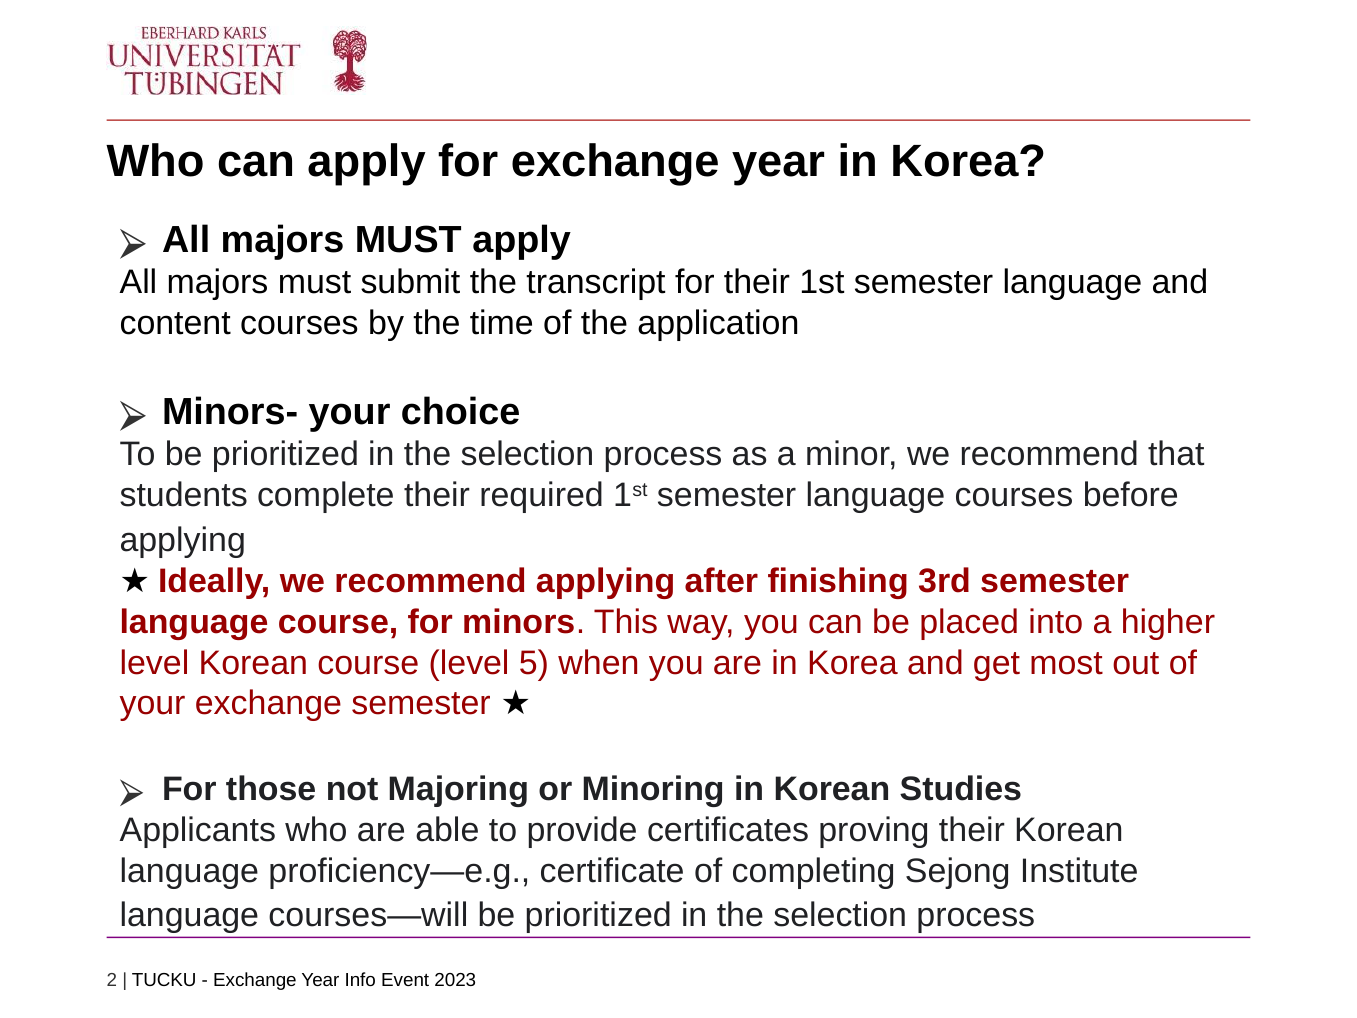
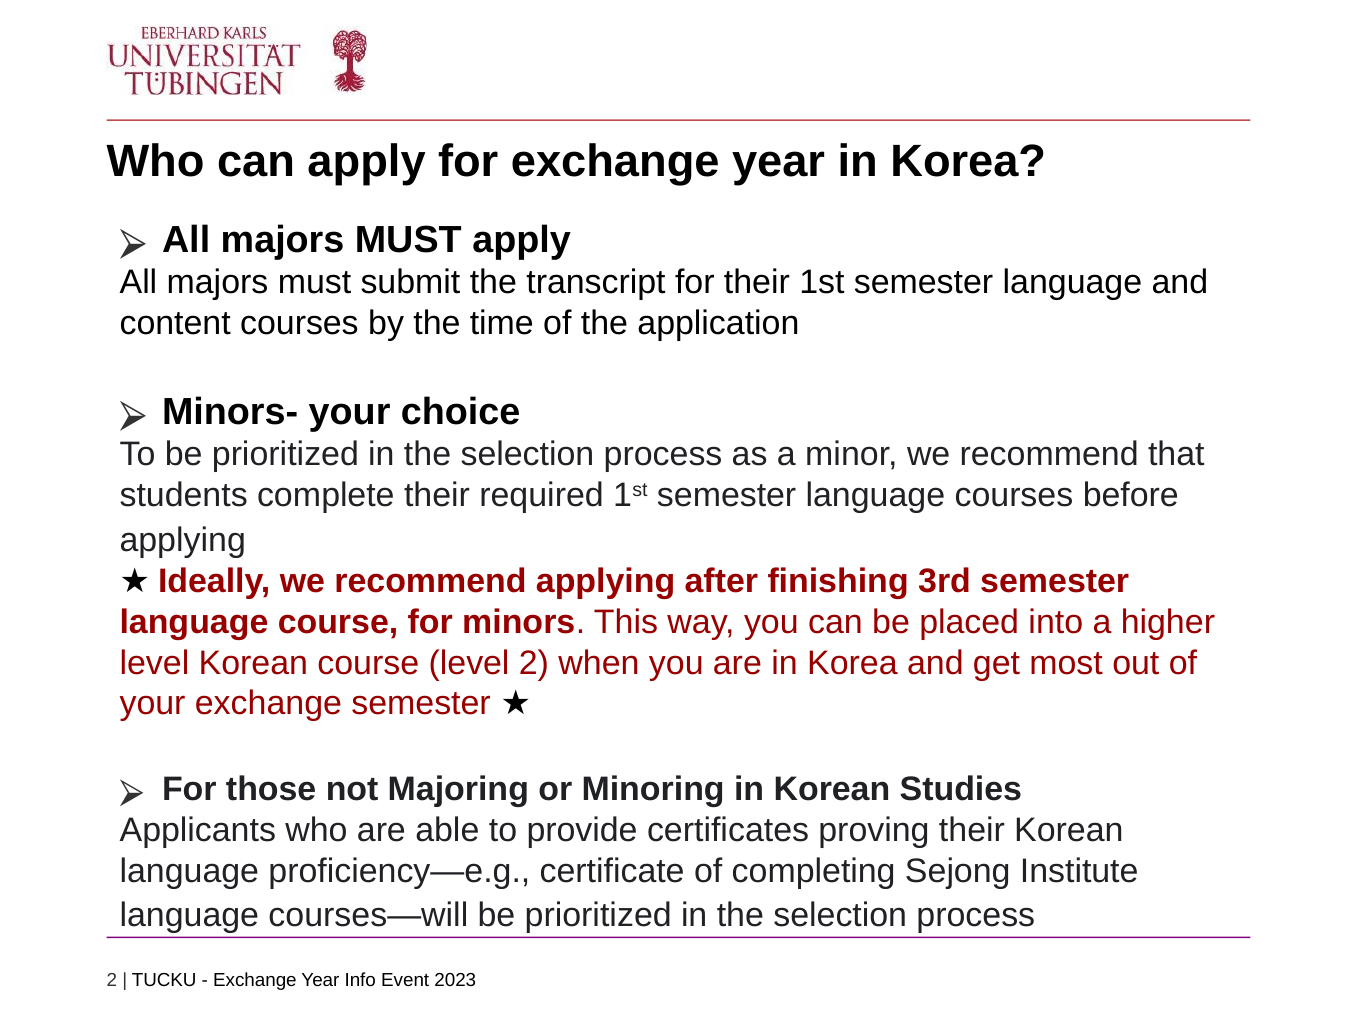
level 5: 5 -> 2 (534, 663)
